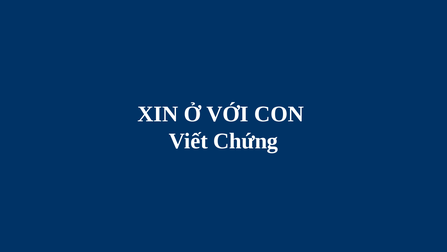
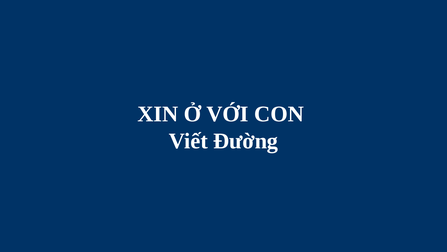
Chứng: Chứng -> Đường (246, 141)
